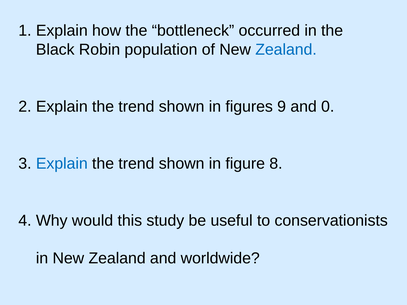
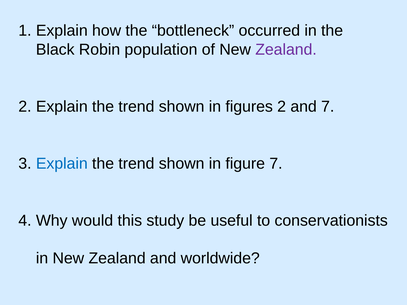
Zealand colour: blue -> purple (286, 50)
figures 9: 9 -> 2 (282, 107)
and 0: 0 -> 7 (328, 107)
figure 8: 8 -> 7 (276, 164)
